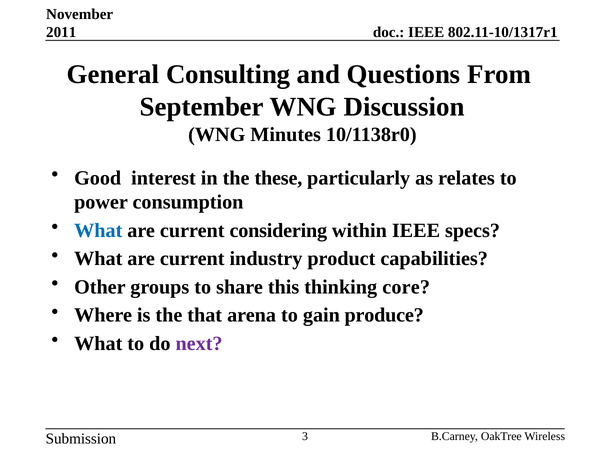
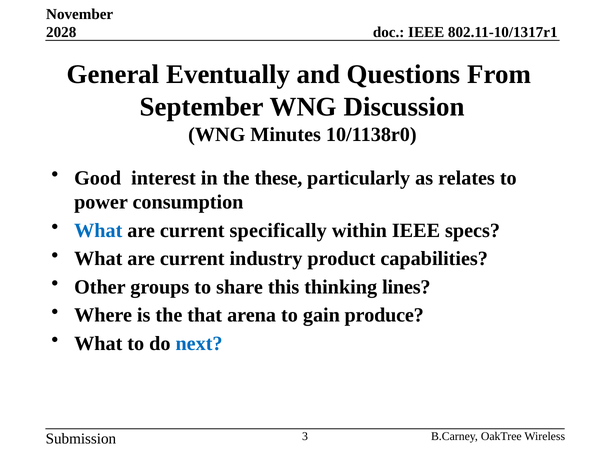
2011: 2011 -> 2028 (61, 32)
Consulting: Consulting -> Eventually (228, 74)
considering: considering -> specifically (278, 230)
core: core -> lines (406, 287)
next colour: purple -> blue (199, 343)
